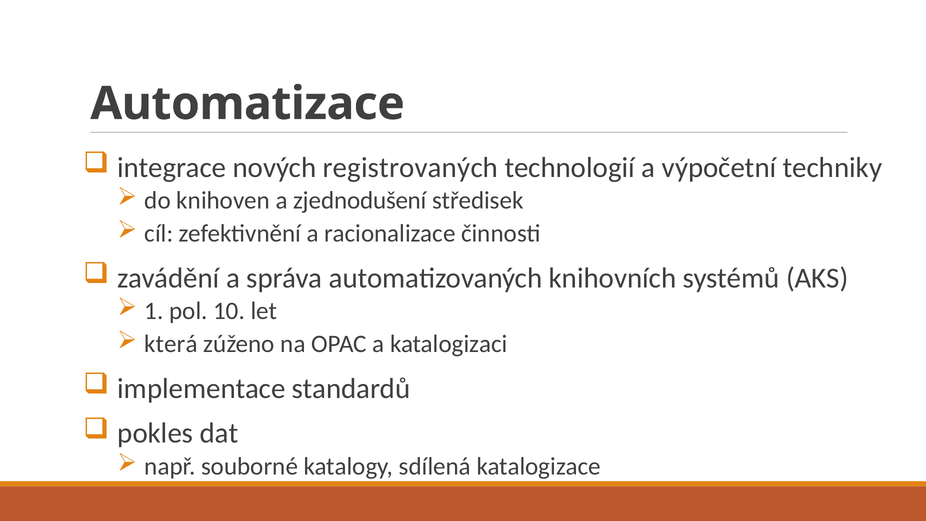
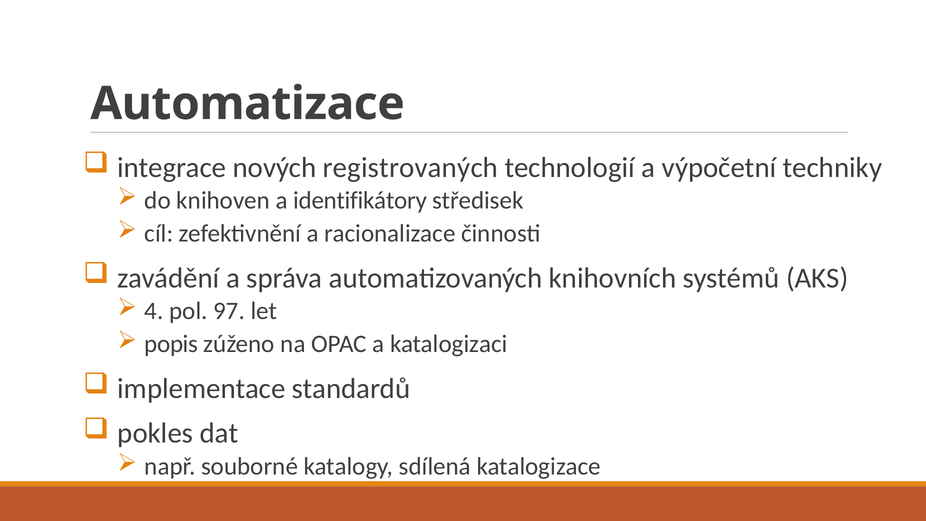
zjednodušení: zjednodušení -> identifikátory (360, 201)
1: 1 -> 4 (154, 311)
10: 10 -> 97 (229, 311)
která: která -> popis (171, 344)
